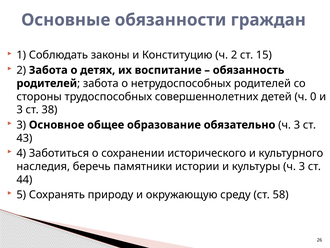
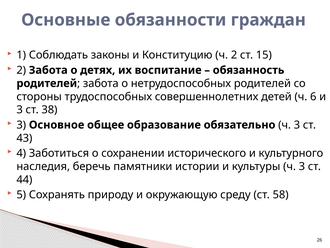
0: 0 -> 6 (313, 96)
